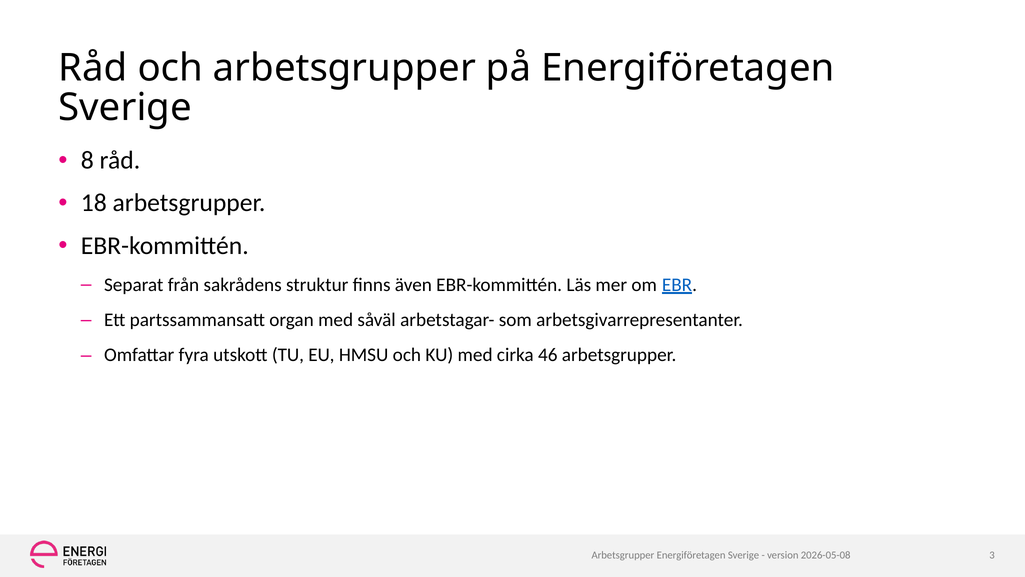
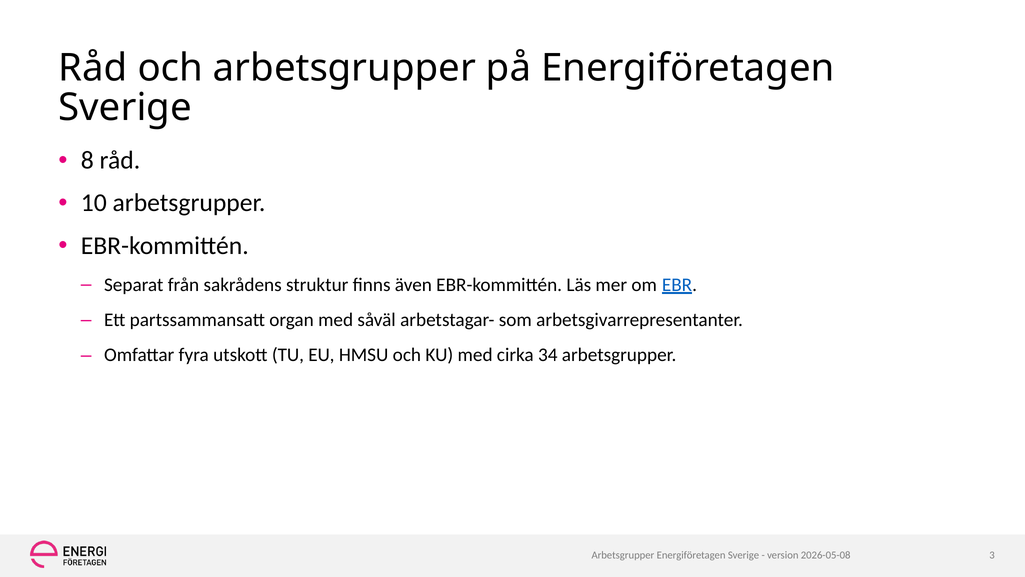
18: 18 -> 10 (94, 203)
46: 46 -> 34 (548, 355)
